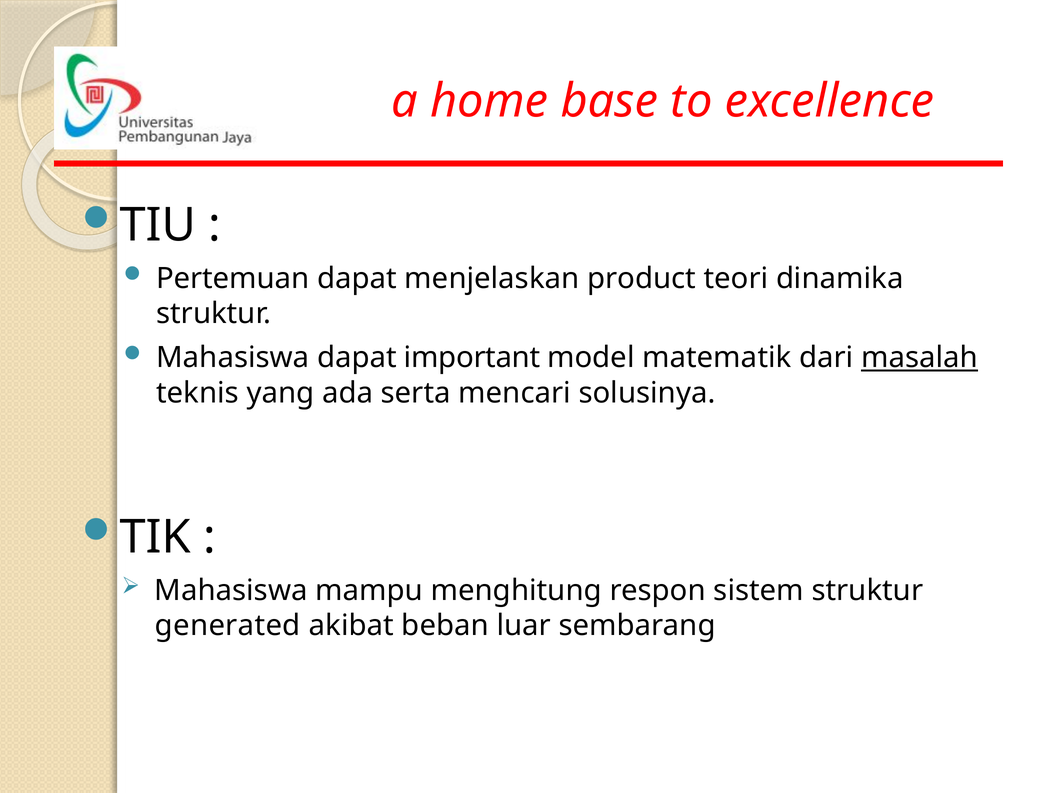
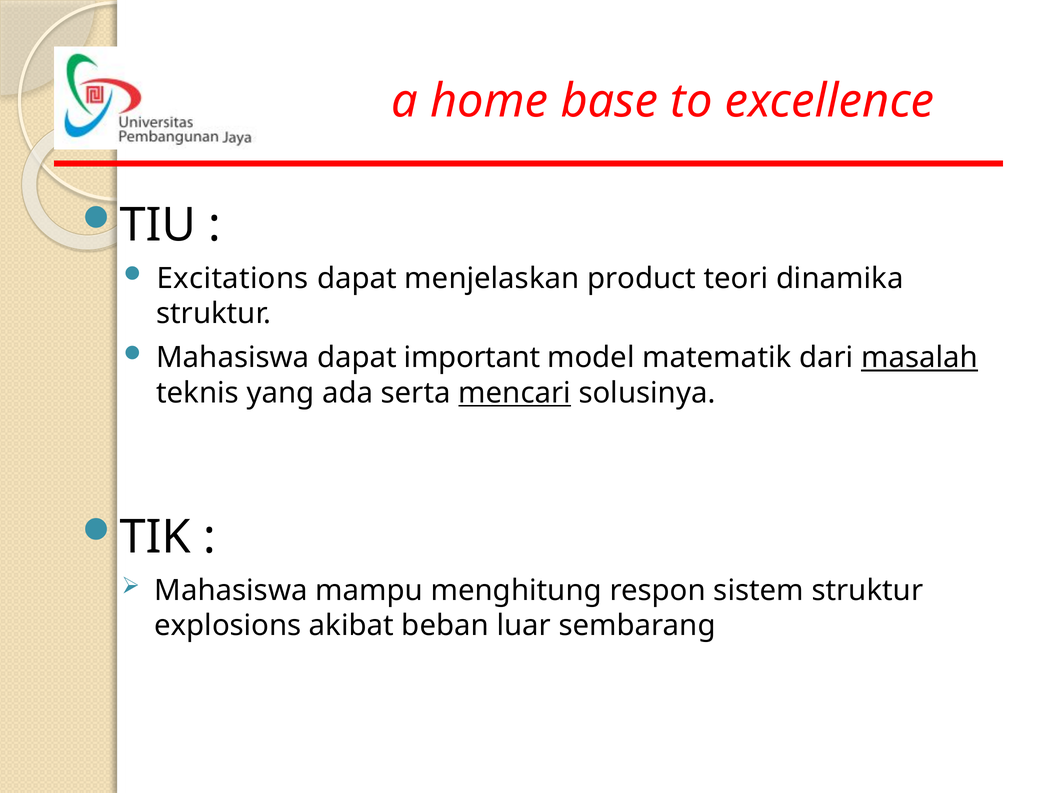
Pertemuan: Pertemuan -> Excitations (233, 278)
mencari underline: none -> present (515, 393)
generated: generated -> explosions (228, 626)
